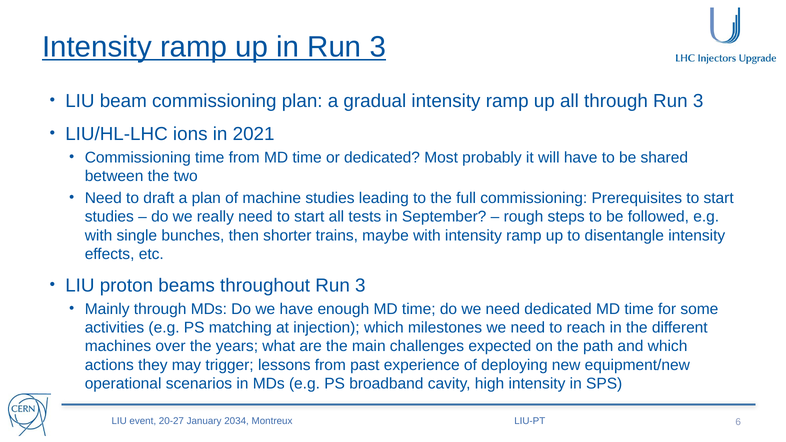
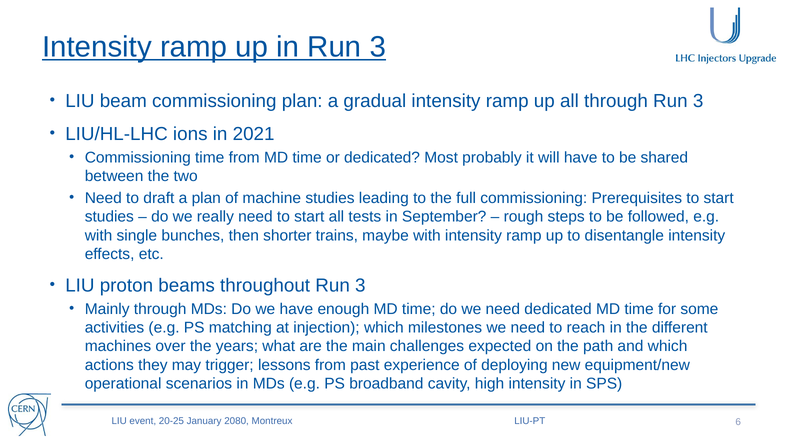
20-27: 20-27 -> 20-25 (171, 421)
2034: 2034 -> 2080 (237, 421)
